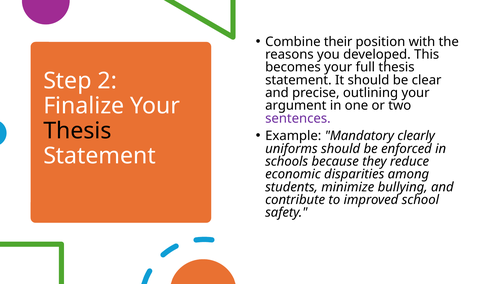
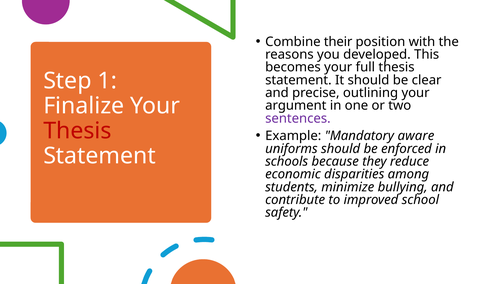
2: 2 -> 1 (107, 81)
Thesis colour: black -> red (77, 131)
clearly: clearly -> aware (416, 136)
